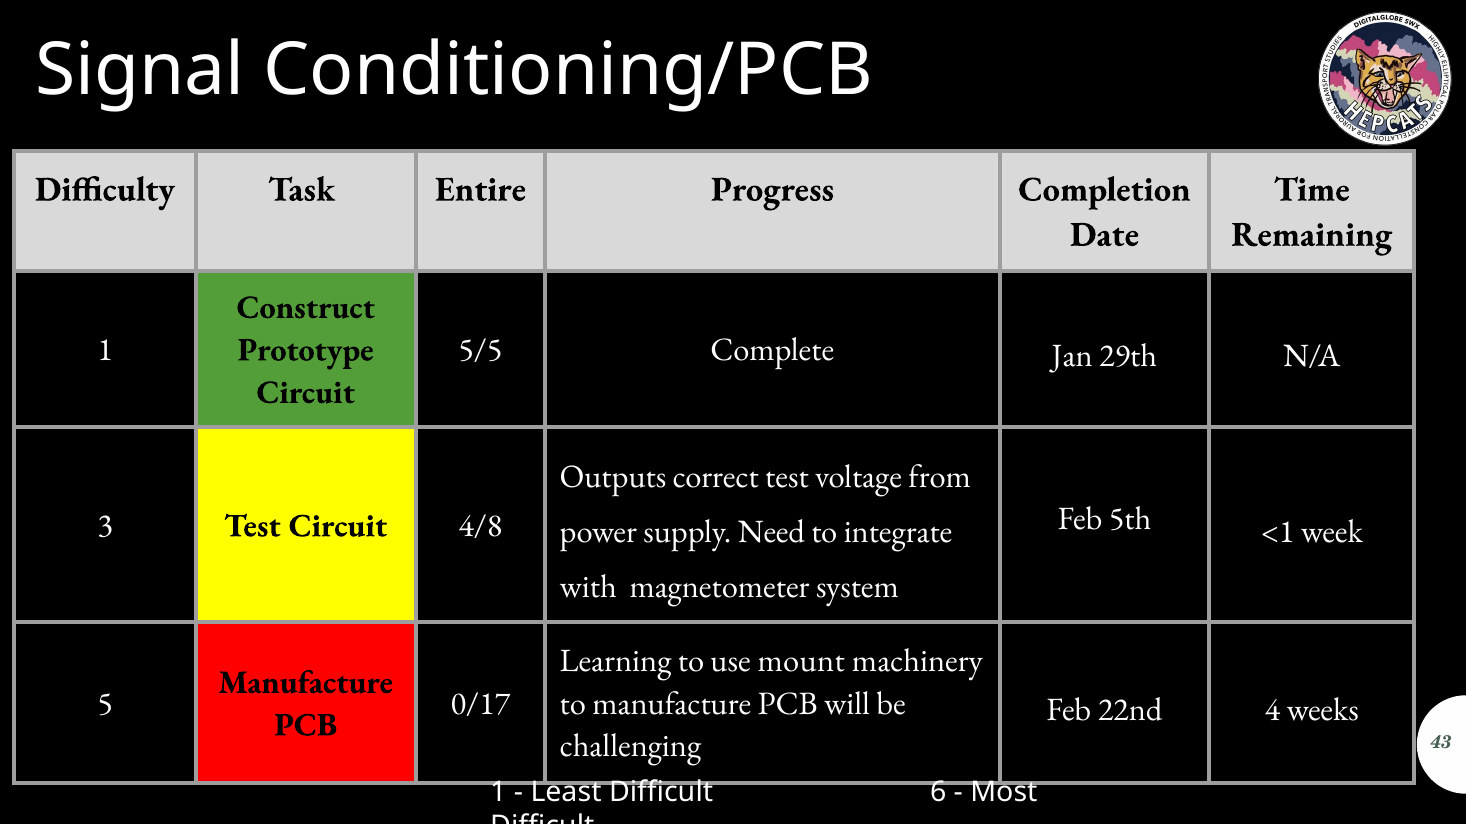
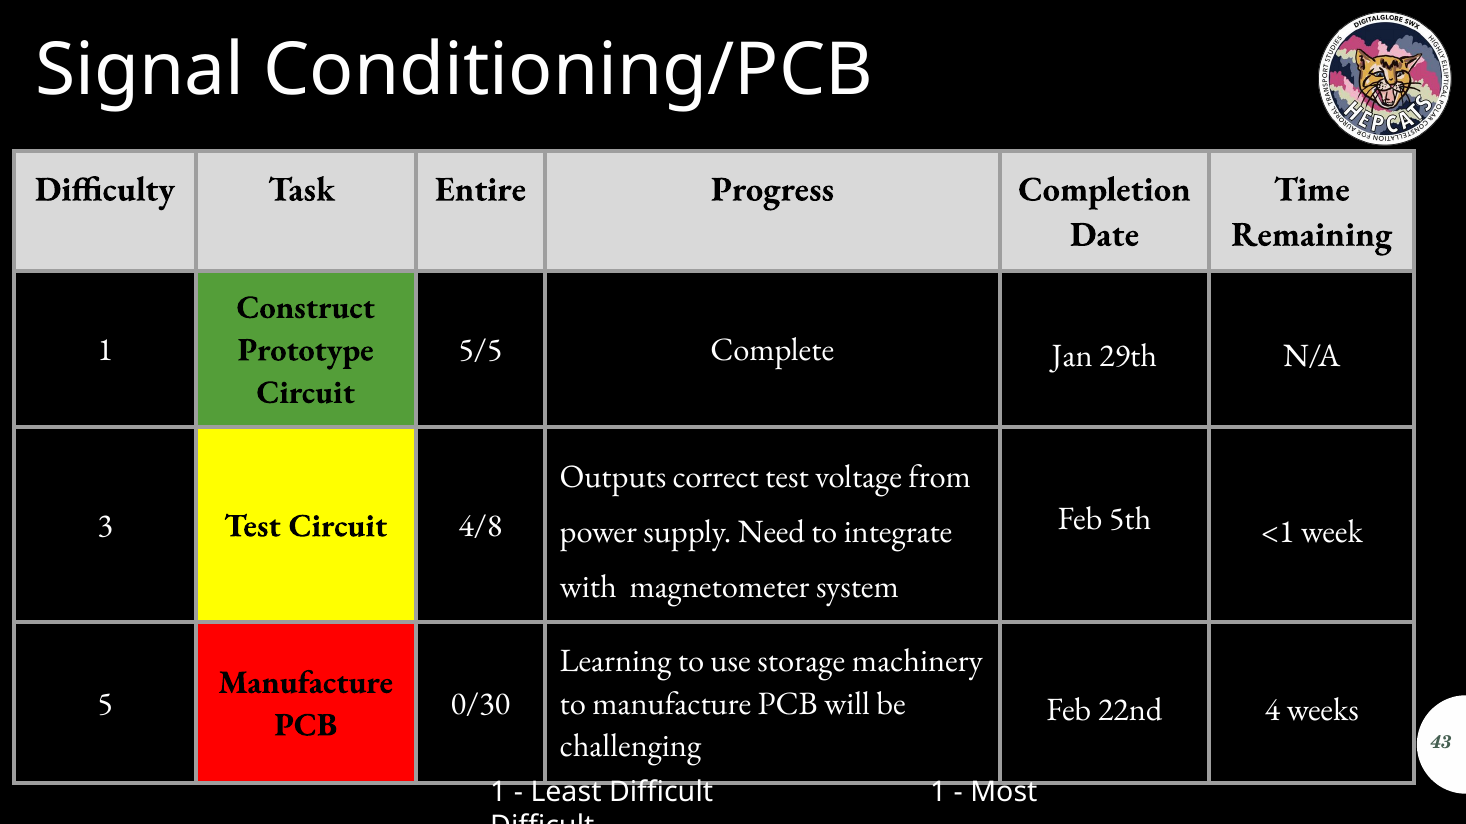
mount: mount -> storage (801, 661)
0/17: 0/17 -> 0/30 (480, 704)
Difficult 6: 6 -> 1 (938, 792)
